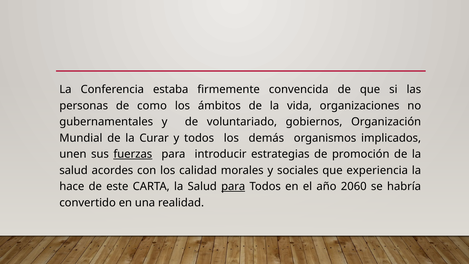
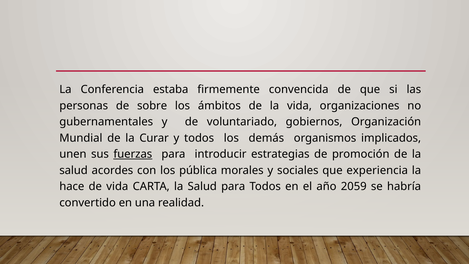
como: como -> sobre (152, 106)
calidad: calidad -> pública (198, 170)
de este: este -> vida (117, 186)
para underline: present -> none (233, 186)
2060: 2060 -> 2059 (354, 186)
